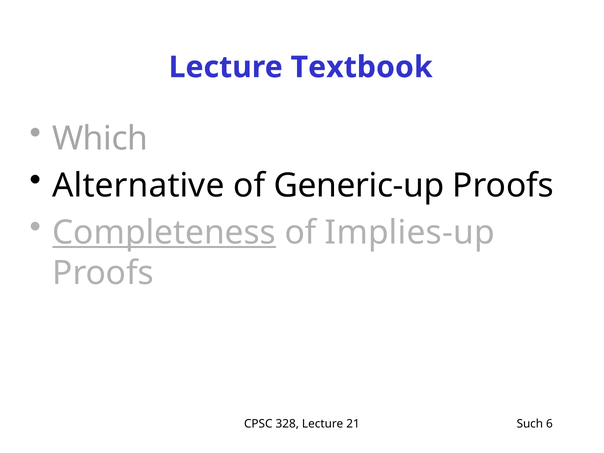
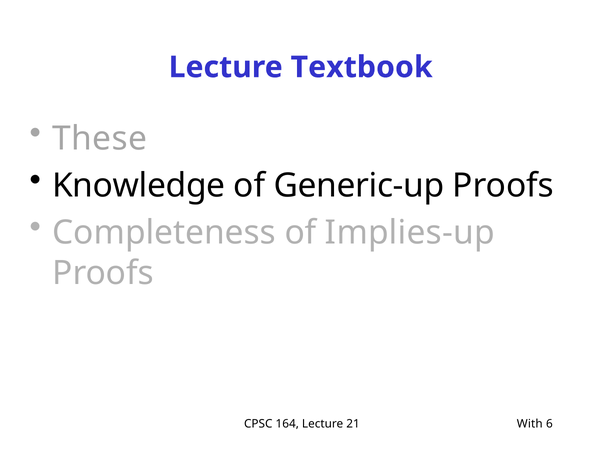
Which: Which -> These (100, 139)
Alternative: Alternative -> Knowledge (139, 186)
Completeness underline: present -> none (164, 233)
328: 328 -> 164 (287, 424)
Such: Such -> With (530, 424)
